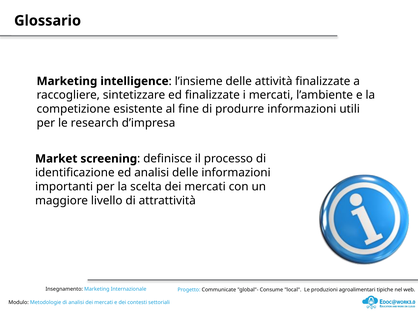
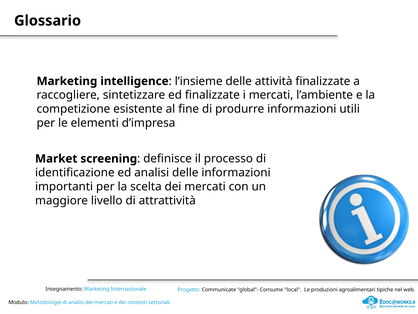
research: research -> elementi (95, 123)
